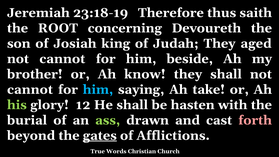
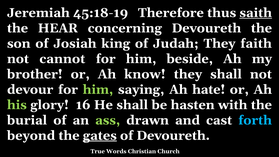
23:18-19: 23:18-19 -> 45:18-19 (101, 13)
saith underline: none -> present (256, 13)
ROOT: ROOT -> HEAR (58, 28)
aged: aged -> faith (256, 43)
cannot: cannot -> devour (30, 90)
him colour: light blue -> light green (98, 90)
take: take -> hate (209, 90)
12: 12 -> 16 (83, 105)
forth colour: pink -> light blue (255, 120)
of Afflictions: Afflictions -> Devoureth (173, 136)
